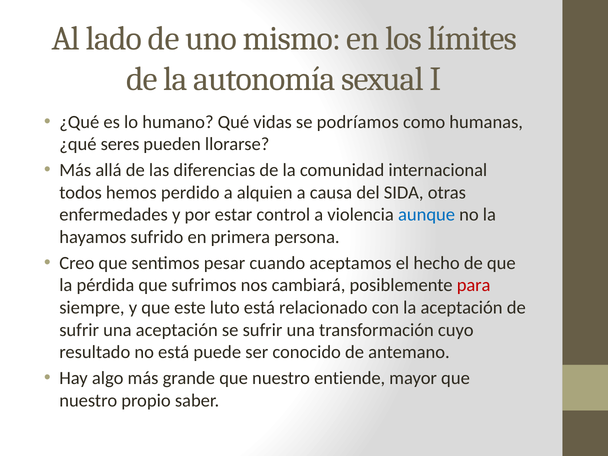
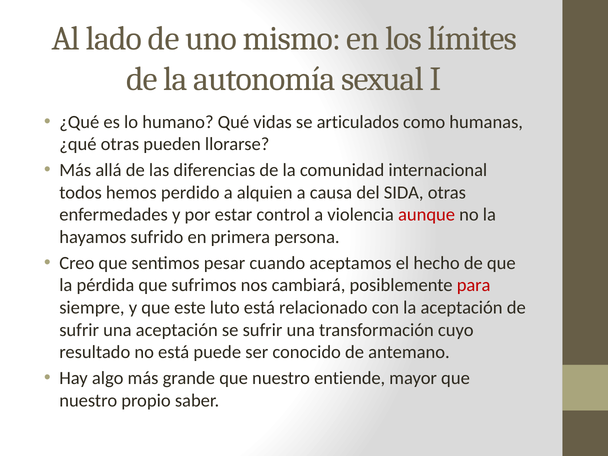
podríamos: podríamos -> articulados (358, 122)
¿qué seres: seres -> otras (120, 144)
aunque colour: blue -> red (427, 215)
